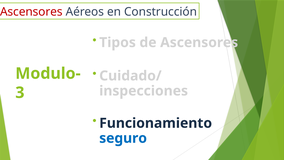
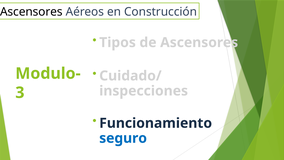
Ascensores colour: red -> black (31, 12)
